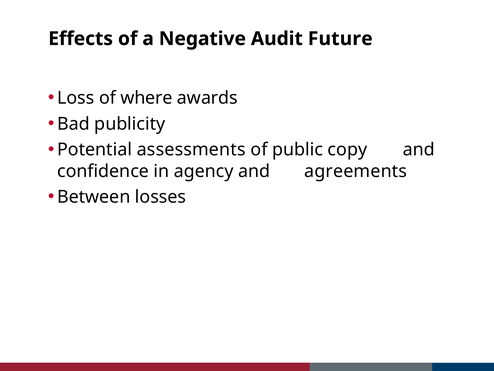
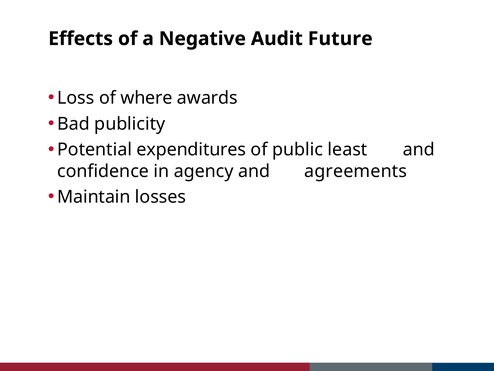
assessments: assessments -> expenditures (191, 150)
copy: copy -> least (348, 150)
Between: Between -> Maintain (94, 197)
